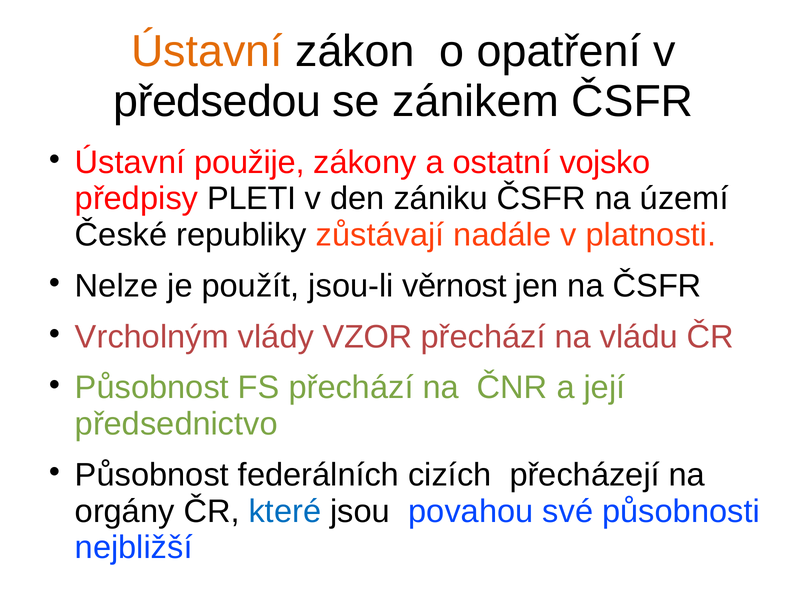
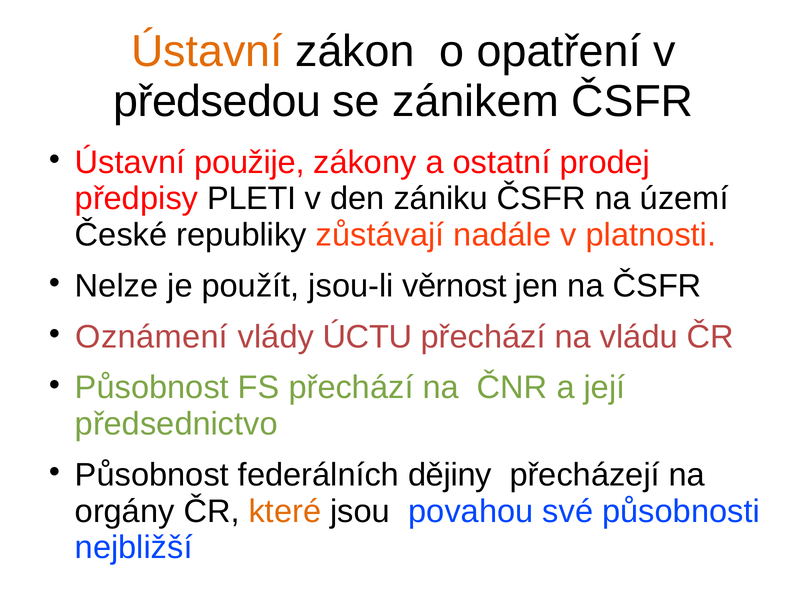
vojsko: vojsko -> prodej (605, 162)
Vrcholným: Vrcholným -> Oznámení (152, 337)
VZOR: VZOR -> ÚCTU (367, 337)
cizích: cizích -> dějiny (450, 475)
které colour: blue -> orange (285, 511)
